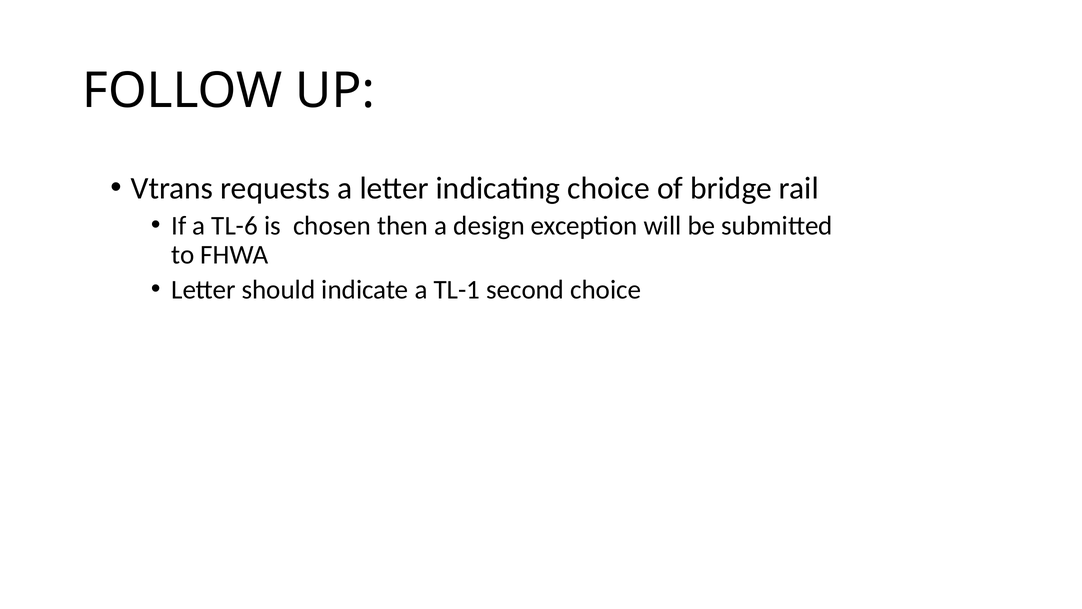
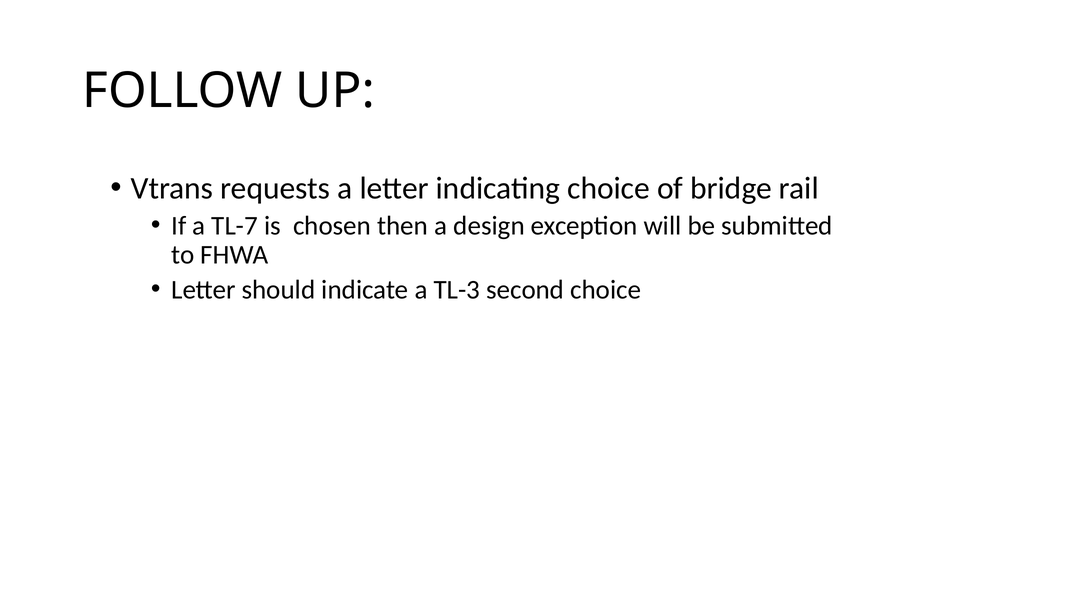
TL-6: TL-6 -> TL-7 (235, 225)
TL-1: TL-1 -> TL-3 (457, 289)
